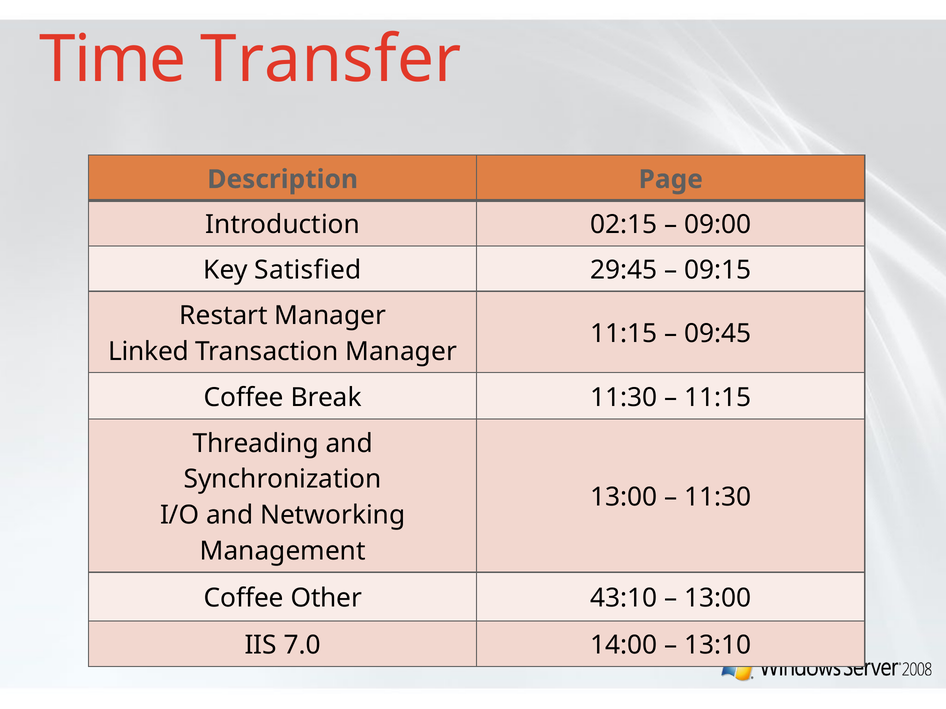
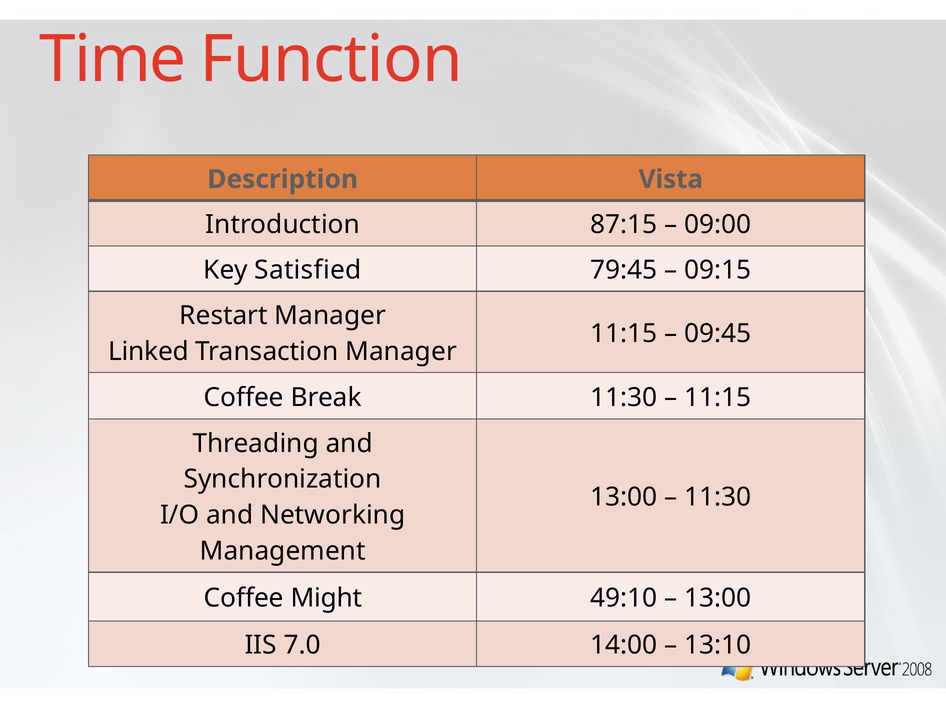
Transfer: Transfer -> Function (331, 60)
Page: Page -> Vista (671, 179)
02:15: 02:15 -> 87:15 (624, 225)
29:45: 29:45 -> 79:45 (624, 270)
Other: Other -> Might (326, 599)
43:10: 43:10 -> 49:10 (624, 599)
